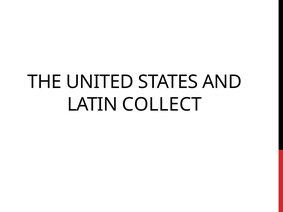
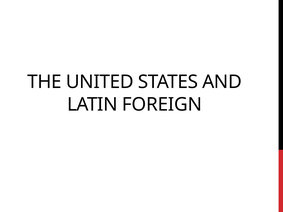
COLLECT: COLLECT -> FOREIGN (162, 105)
